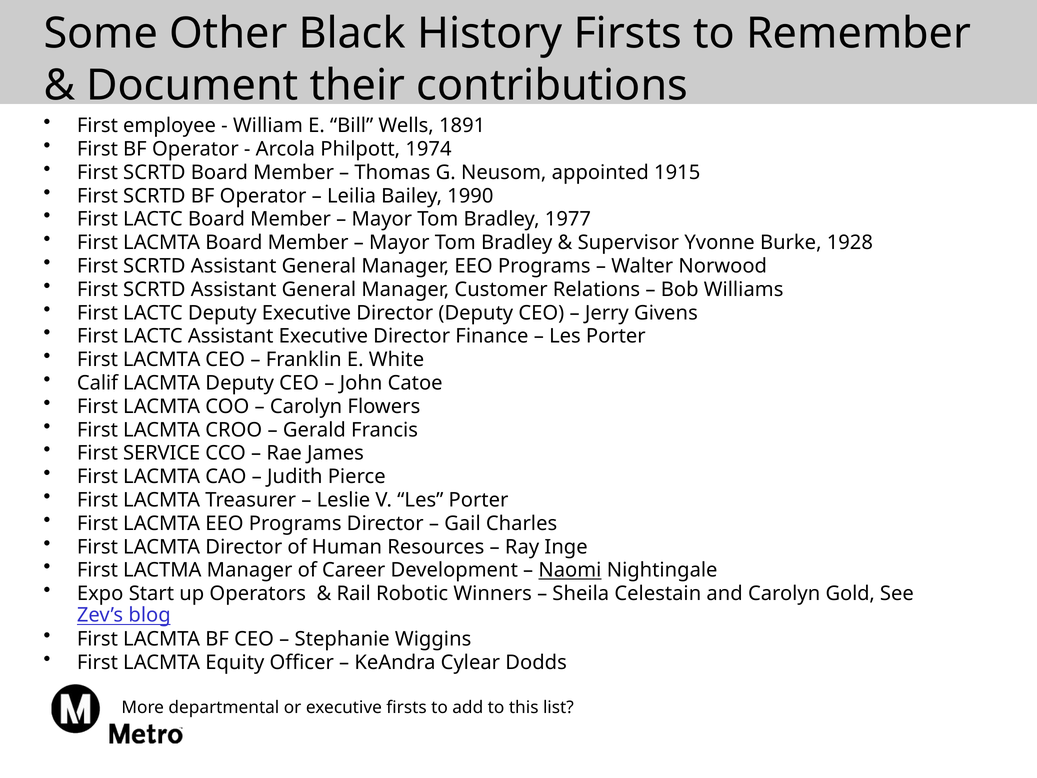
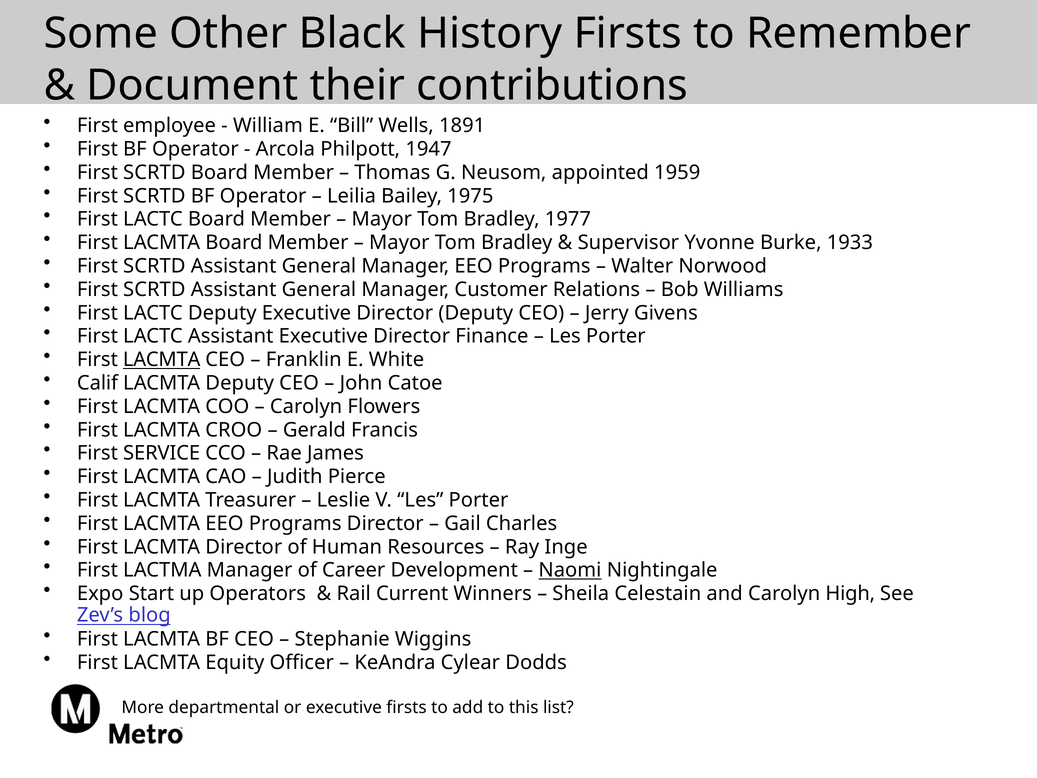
1974: 1974 -> 1947 (428, 149)
1915: 1915 -> 1959 (677, 172)
1990: 1990 -> 1975 (470, 196)
1928: 1928 -> 1933 (850, 243)
LACMTA underline: none -> present (162, 360)
Robotic: Robotic -> Current (412, 594)
Gold: Gold -> High (850, 594)
